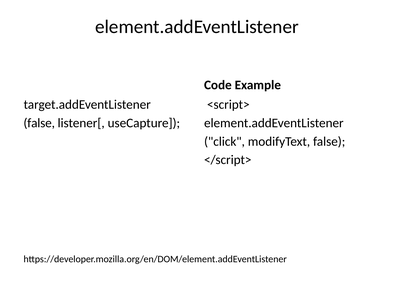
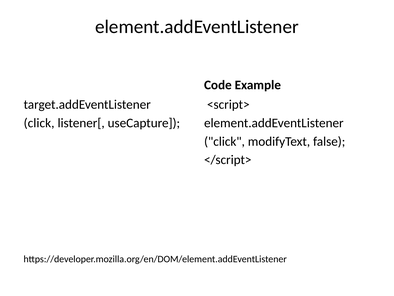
false: false -> click (39, 123)
